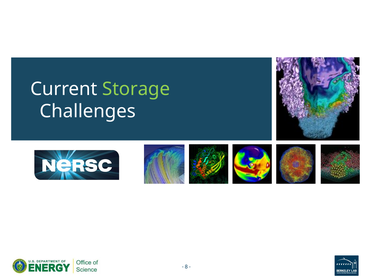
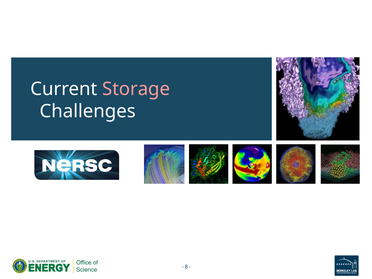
Storage colour: light green -> pink (136, 89)
